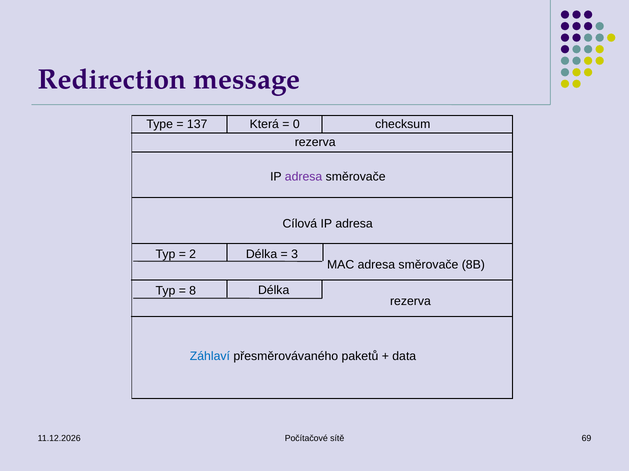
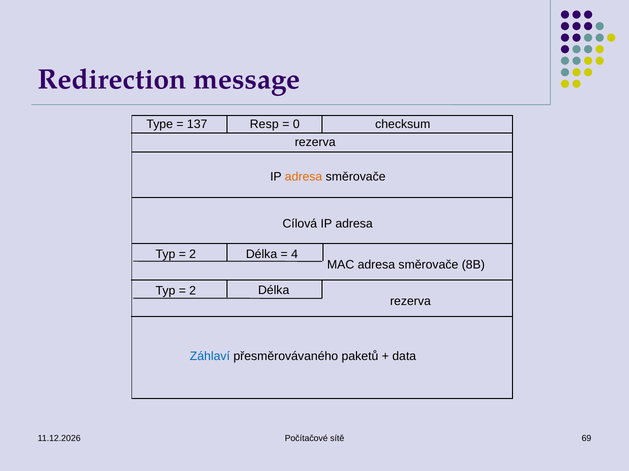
Která: Která -> Resp (264, 124)
adresa colour: purple -> orange (304, 177)
3: 3 -> 4 (295, 254)
8: 8 -> 2 (193, 291)
